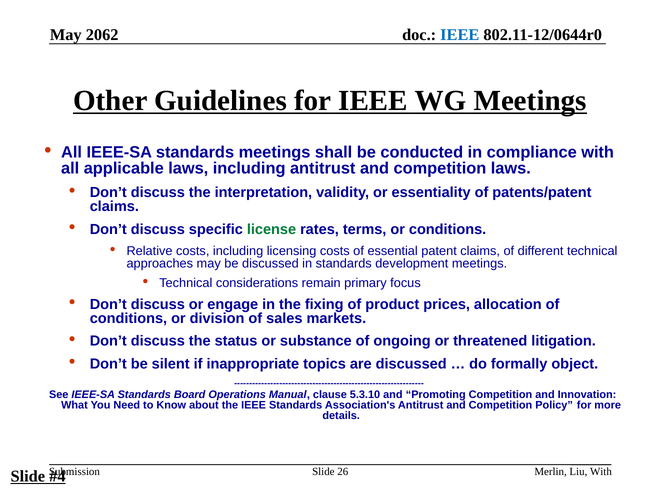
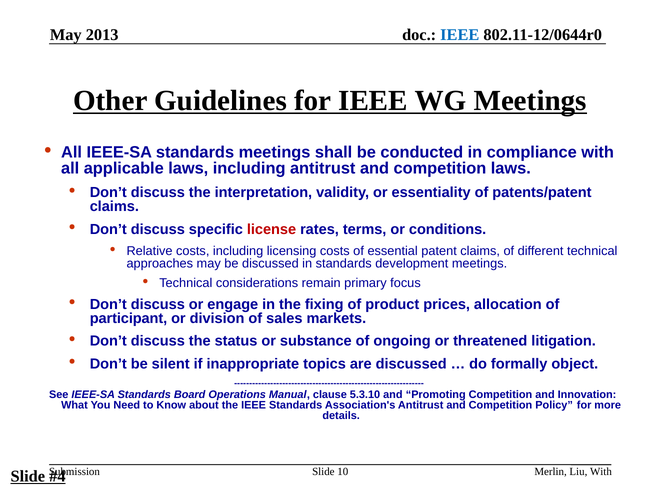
2062: 2062 -> 2013 (102, 35)
license colour: green -> red (272, 229)
conditions: conditions -> participant (128, 318)
26: 26 -> 10 (343, 471)
